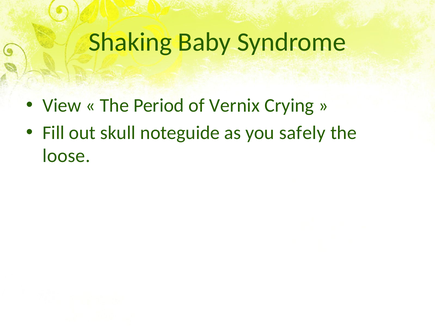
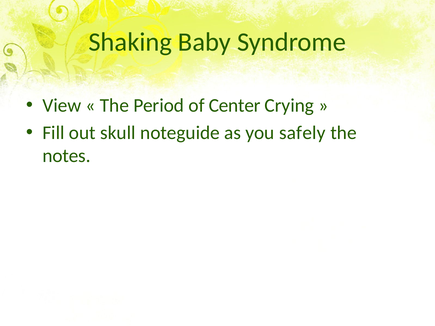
Vernix: Vernix -> Center (235, 106)
loose: loose -> notes (66, 156)
